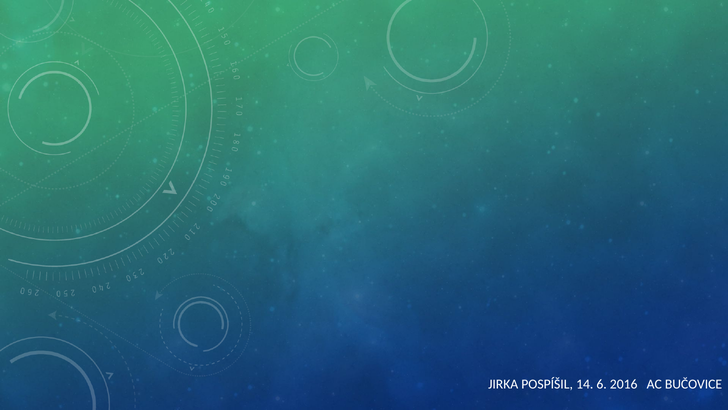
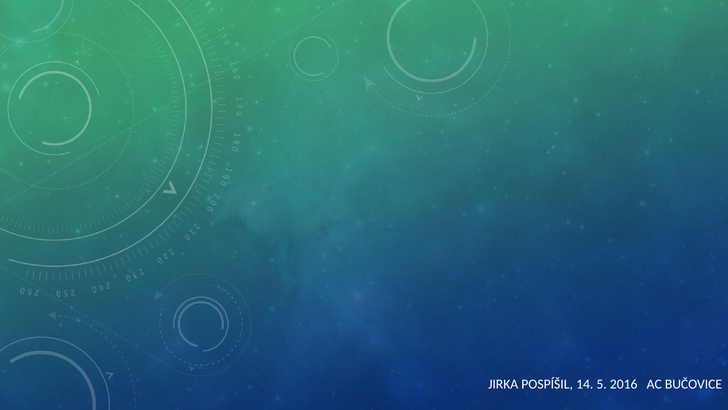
6: 6 -> 5 (602, 384)
